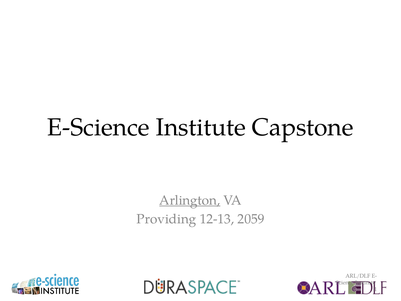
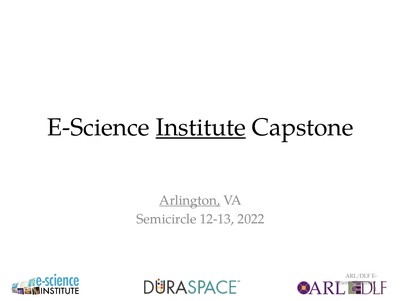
Institute underline: none -> present (201, 127)
Providing: Providing -> Semicircle (167, 219)
2059: 2059 -> 2022 (251, 219)
